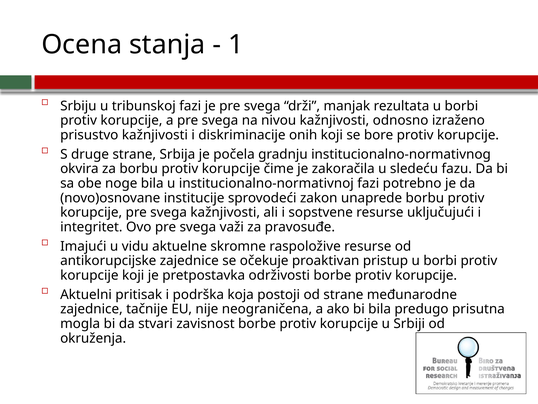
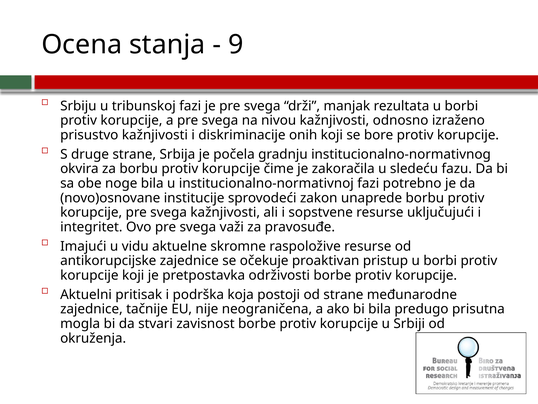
1: 1 -> 9 (236, 44)
